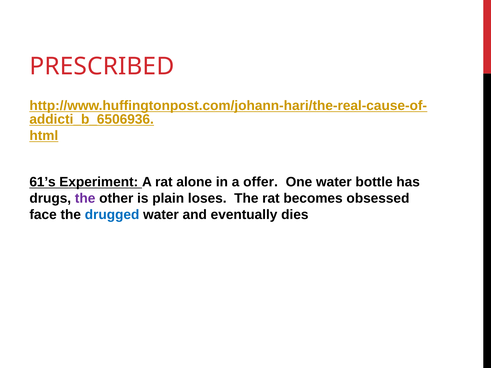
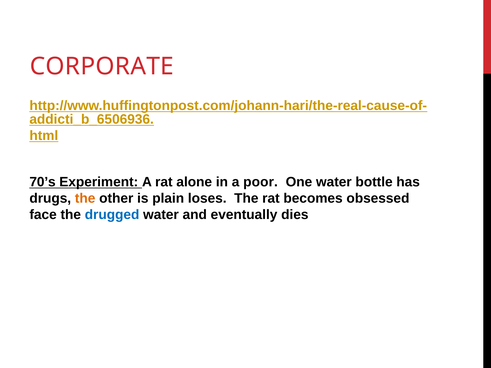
PRESCRIBED: PRESCRIBED -> CORPORATE (102, 66)
61’s: 61’s -> 70’s (43, 182)
offer: offer -> poor (261, 182)
the colour: purple -> orange (85, 198)
